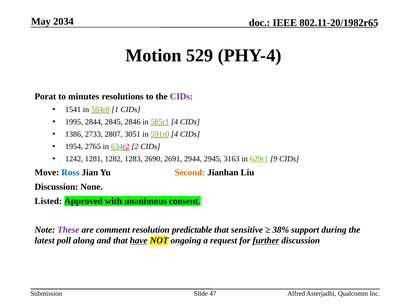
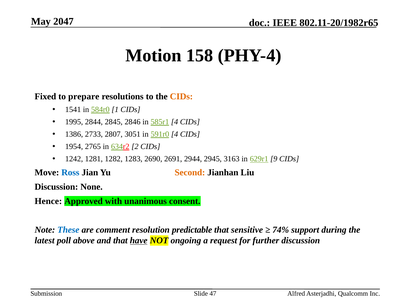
2034: 2034 -> 2047 (63, 22)
529: 529 -> 158 (200, 55)
Porat: Porat -> Fixed (45, 96)
minutes: minutes -> prepare (84, 96)
CIDs colour: purple -> orange (181, 96)
Listed: Listed -> Hence (48, 201)
These colour: purple -> blue (68, 229)
38%: 38% -> 74% (281, 229)
along: along -> above (84, 240)
further underline: present -> none (266, 240)
